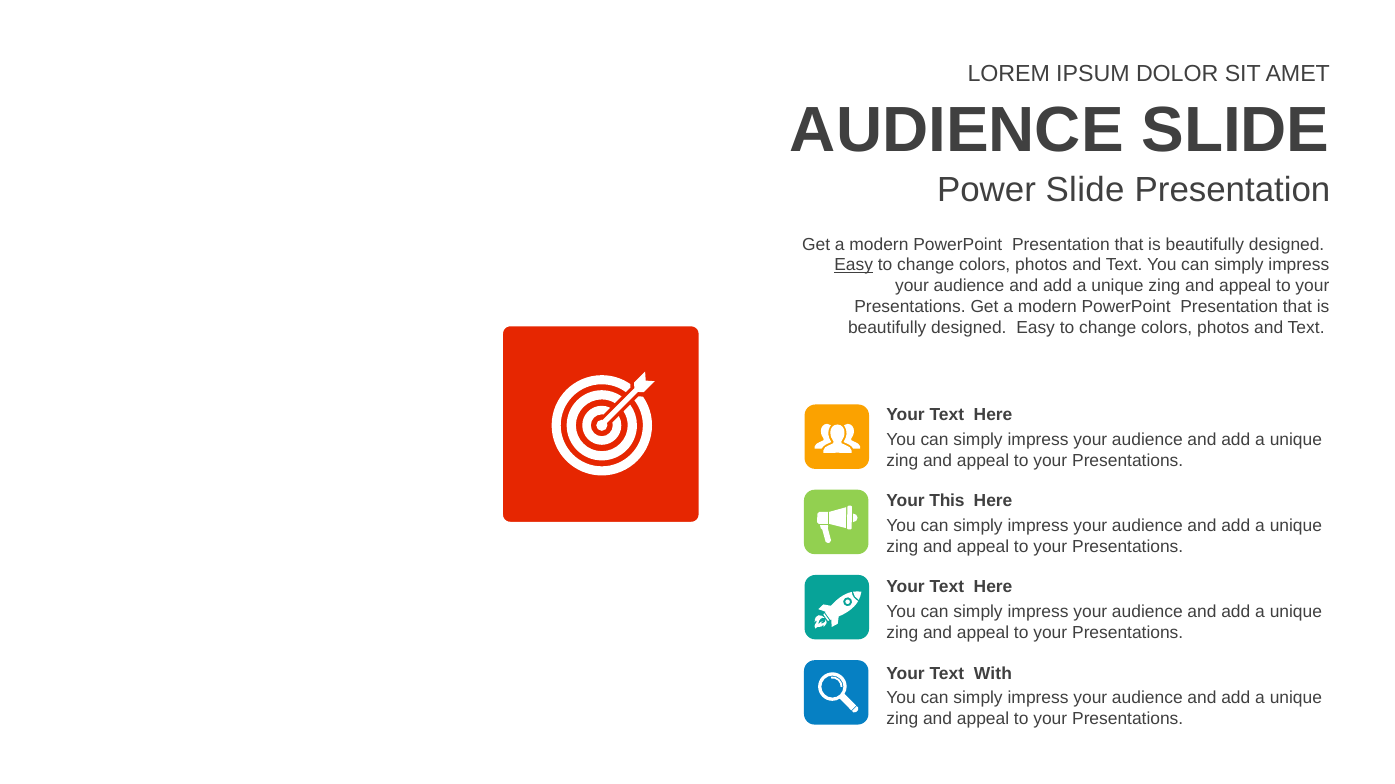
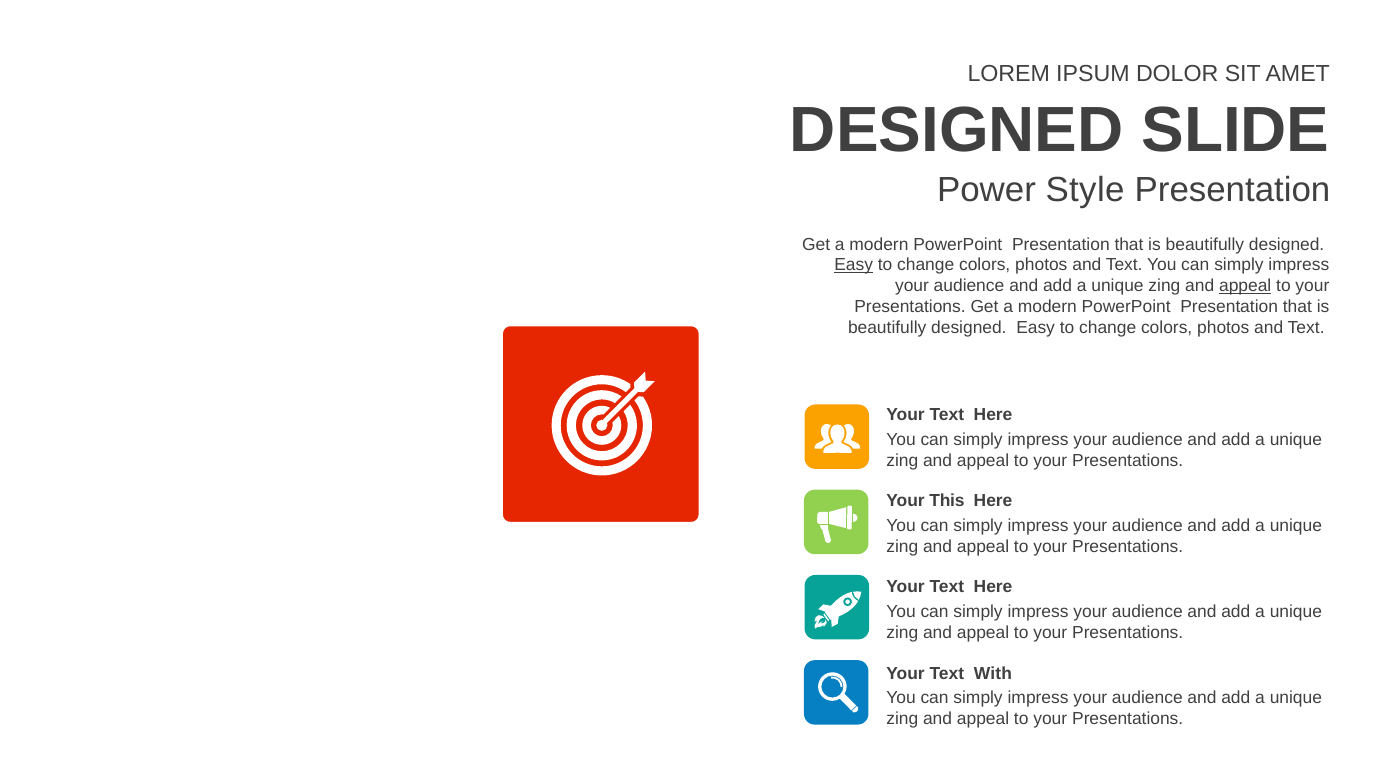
AUDIENCE: AUDIENCE -> DESIGNED (957, 131)
Power Slide: Slide -> Style (1085, 190)
appeal underline: none -> present (1245, 286)
